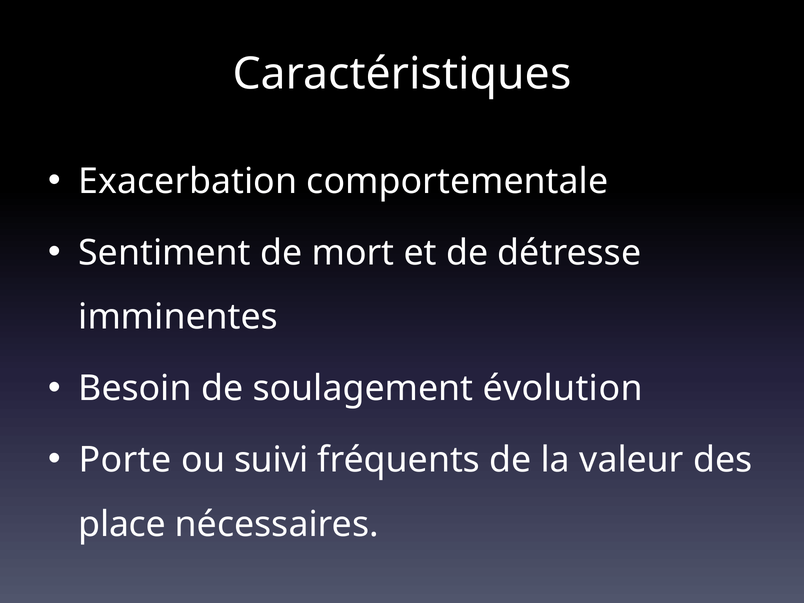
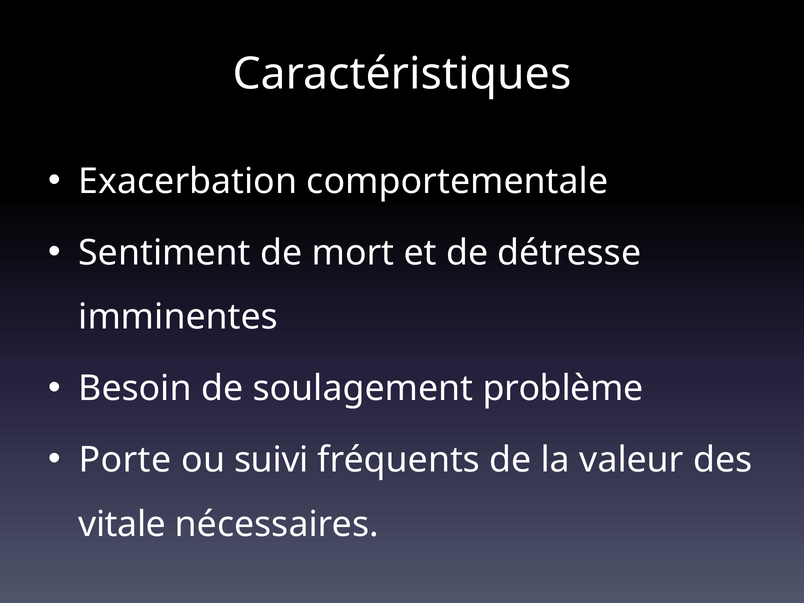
évolution: évolution -> problème (563, 389)
place: place -> vitale (122, 524)
